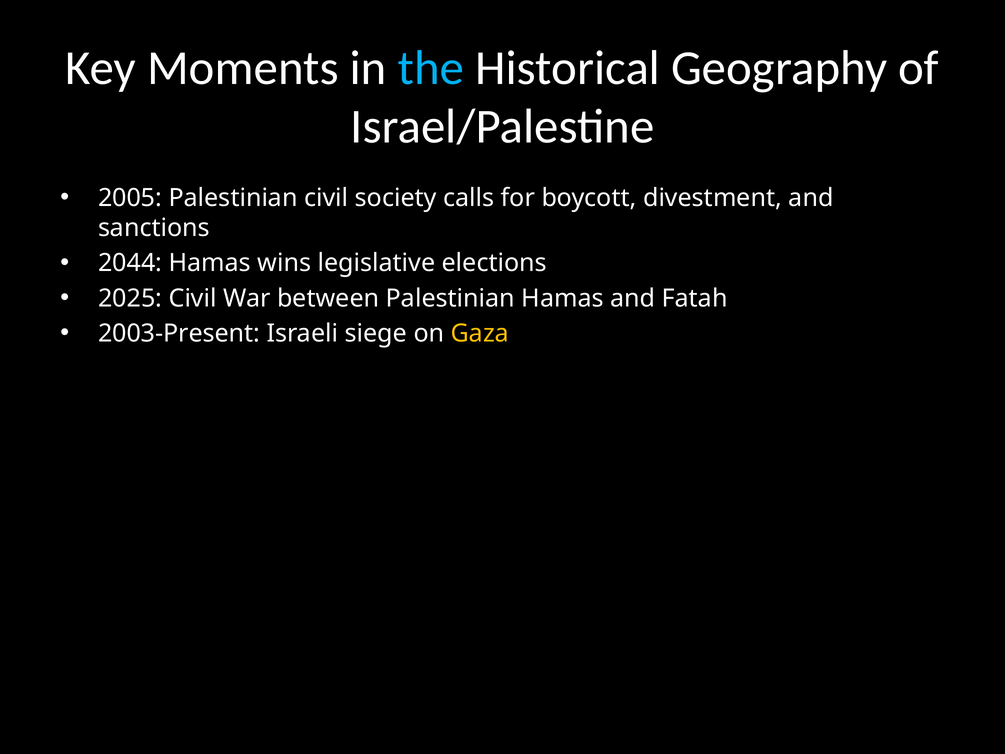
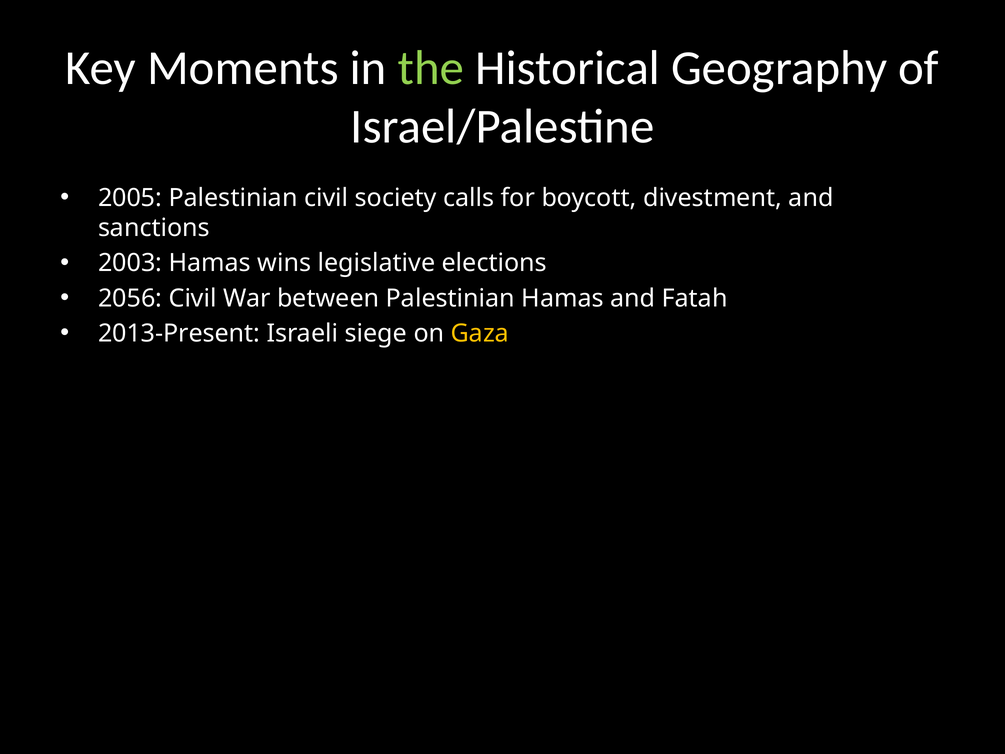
the colour: light blue -> light green (431, 68)
2044: 2044 -> 2003 (130, 263)
2025: 2025 -> 2056 (130, 298)
2003-Present: 2003-Present -> 2013-Present (179, 333)
